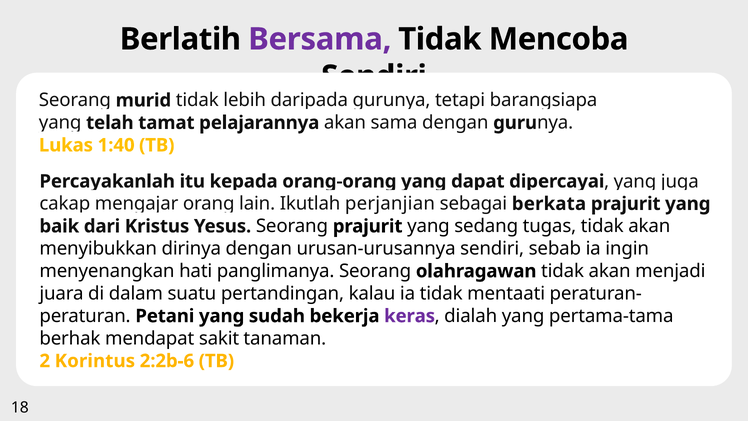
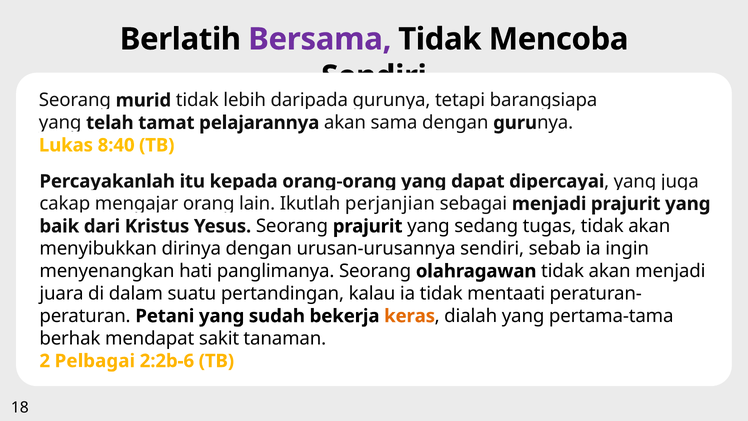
1:40: 1:40 -> 8:40 (116, 145)
sebagai berkata: berkata -> menjadi (549, 204)
keras colour: purple -> orange (410, 316)
Korintus: Korintus -> Pelbagai (95, 361)
